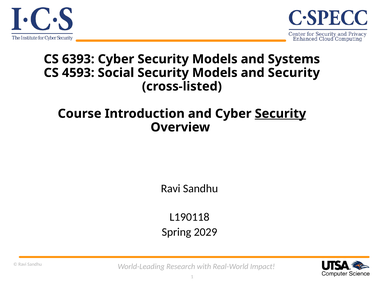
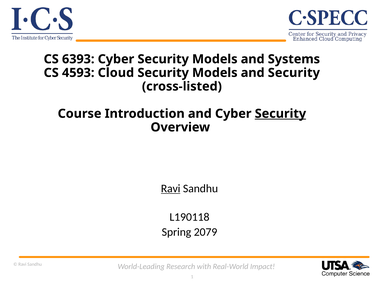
Social: Social -> Cloud (116, 73)
Ravi underline: none -> present (171, 189)
2029: 2029 -> 2079 (206, 232)
